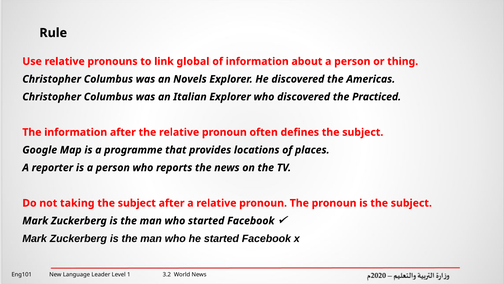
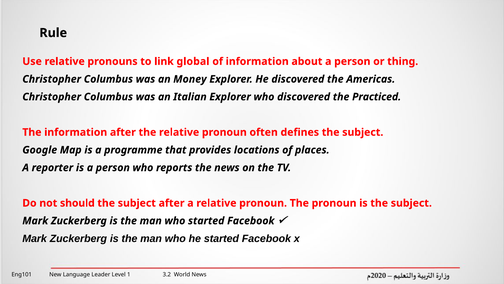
Novels: Novels -> Money (190, 79)
taking: taking -> should (77, 203)
